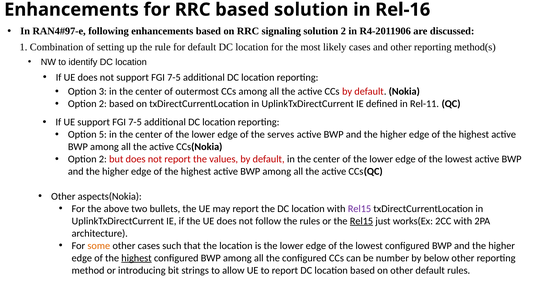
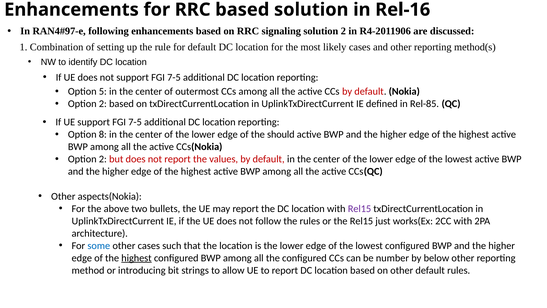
3: 3 -> 5 (103, 91)
Rel-11: Rel-11 -> Rel-85 (424, 104)
5: 5 -> 8 (103, 134)
serves: serves -> should (281, 134)
Rel15 underline: present -> none (361, 221)
some colour: orange -> blue (99, 245)
